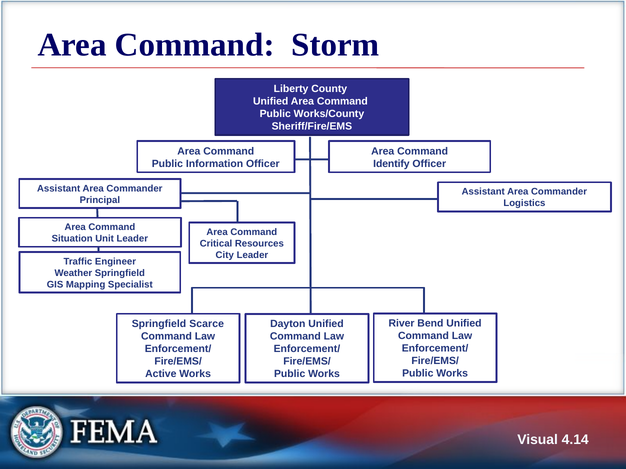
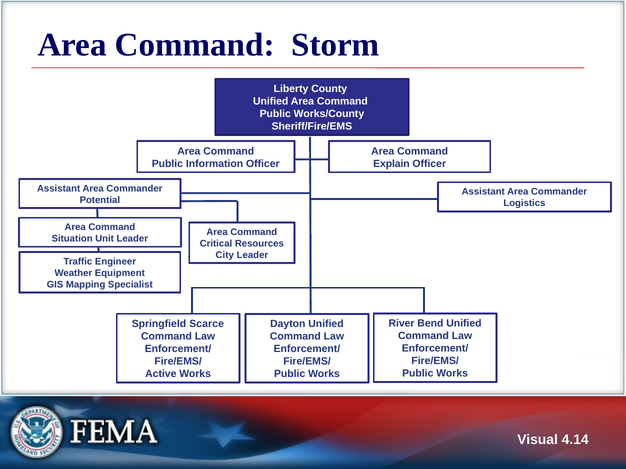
Identify: Identify -> Explain (391, 164)
Principal: Principal -> Potential (100, 200)
Weather Springfield: Springfield -> Equipment (120, 273)
